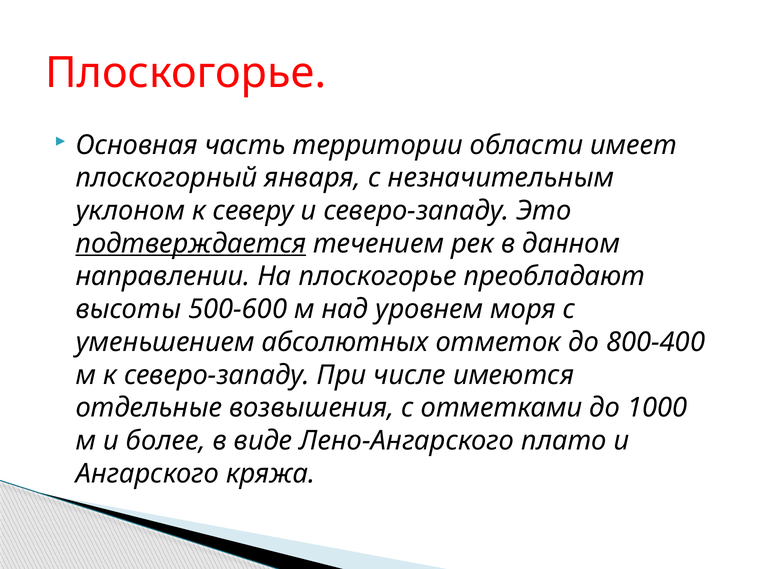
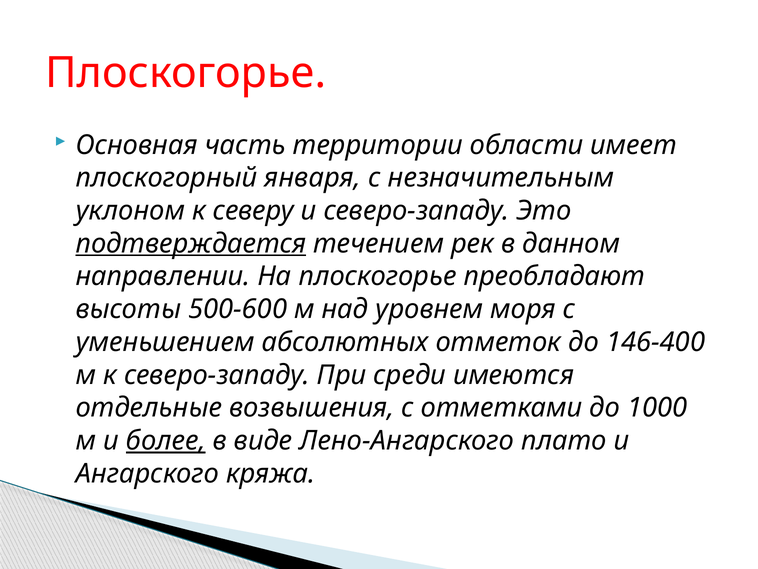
800-400: 800-400 -> 146-400 (656, 342)
числе: числе -> среди (410, 375)
более underline: none -> present (166, 440)
